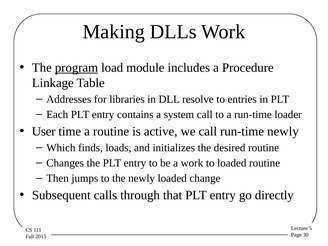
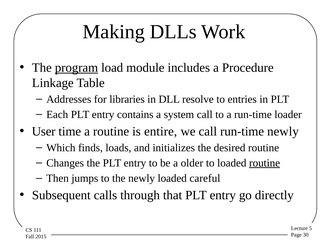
active: active -> entire (161, 131)
a work: work -> older (192, 163)
routine underline: none -> present (265, 163)
change: change -> careful (205, 178)
